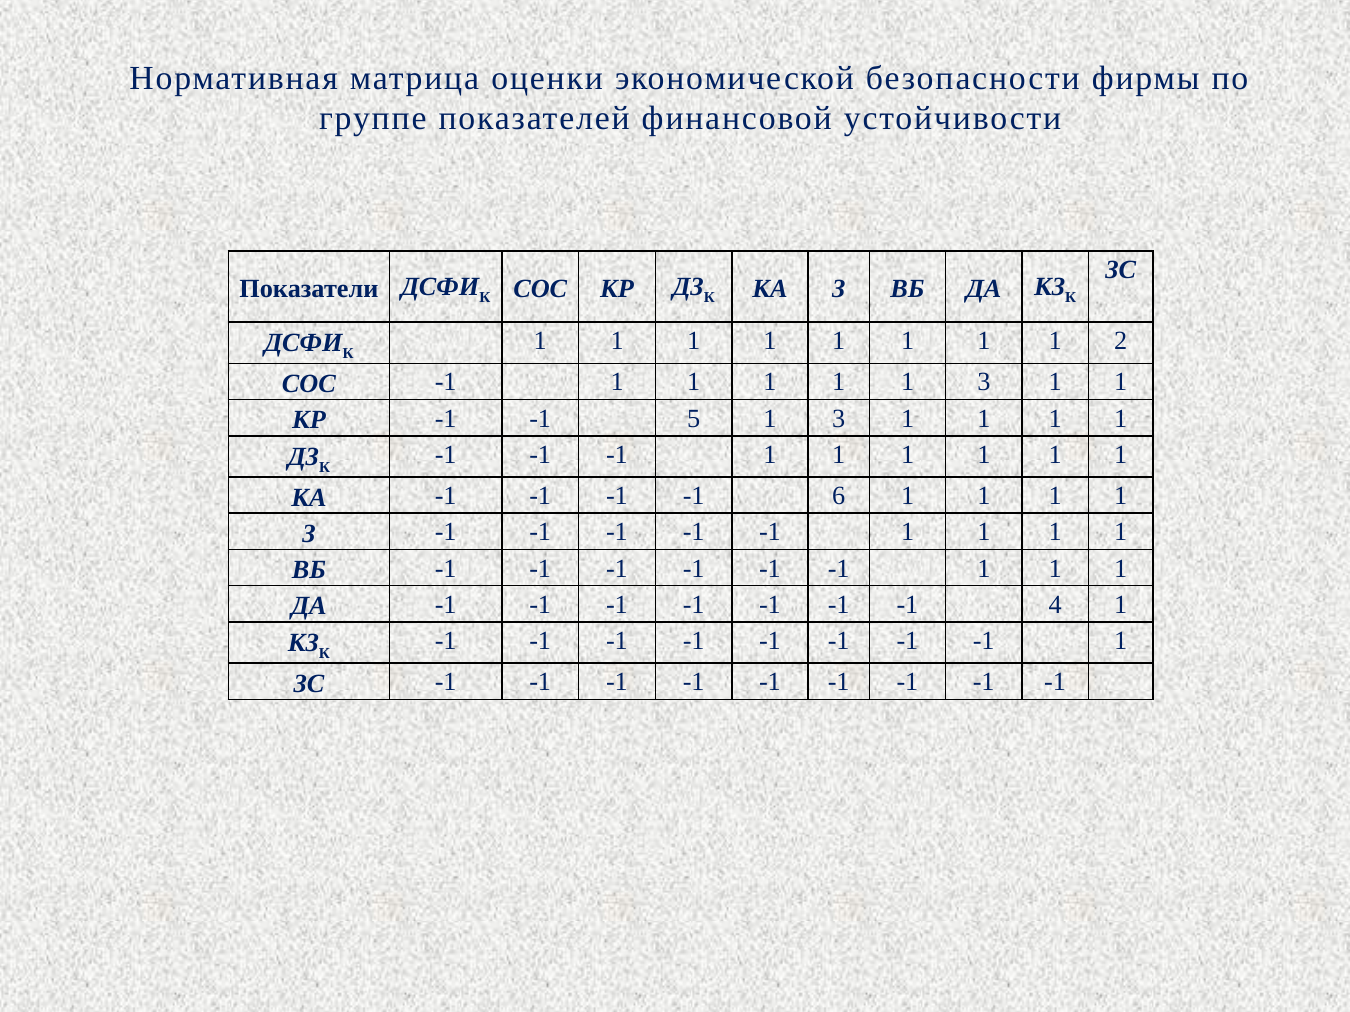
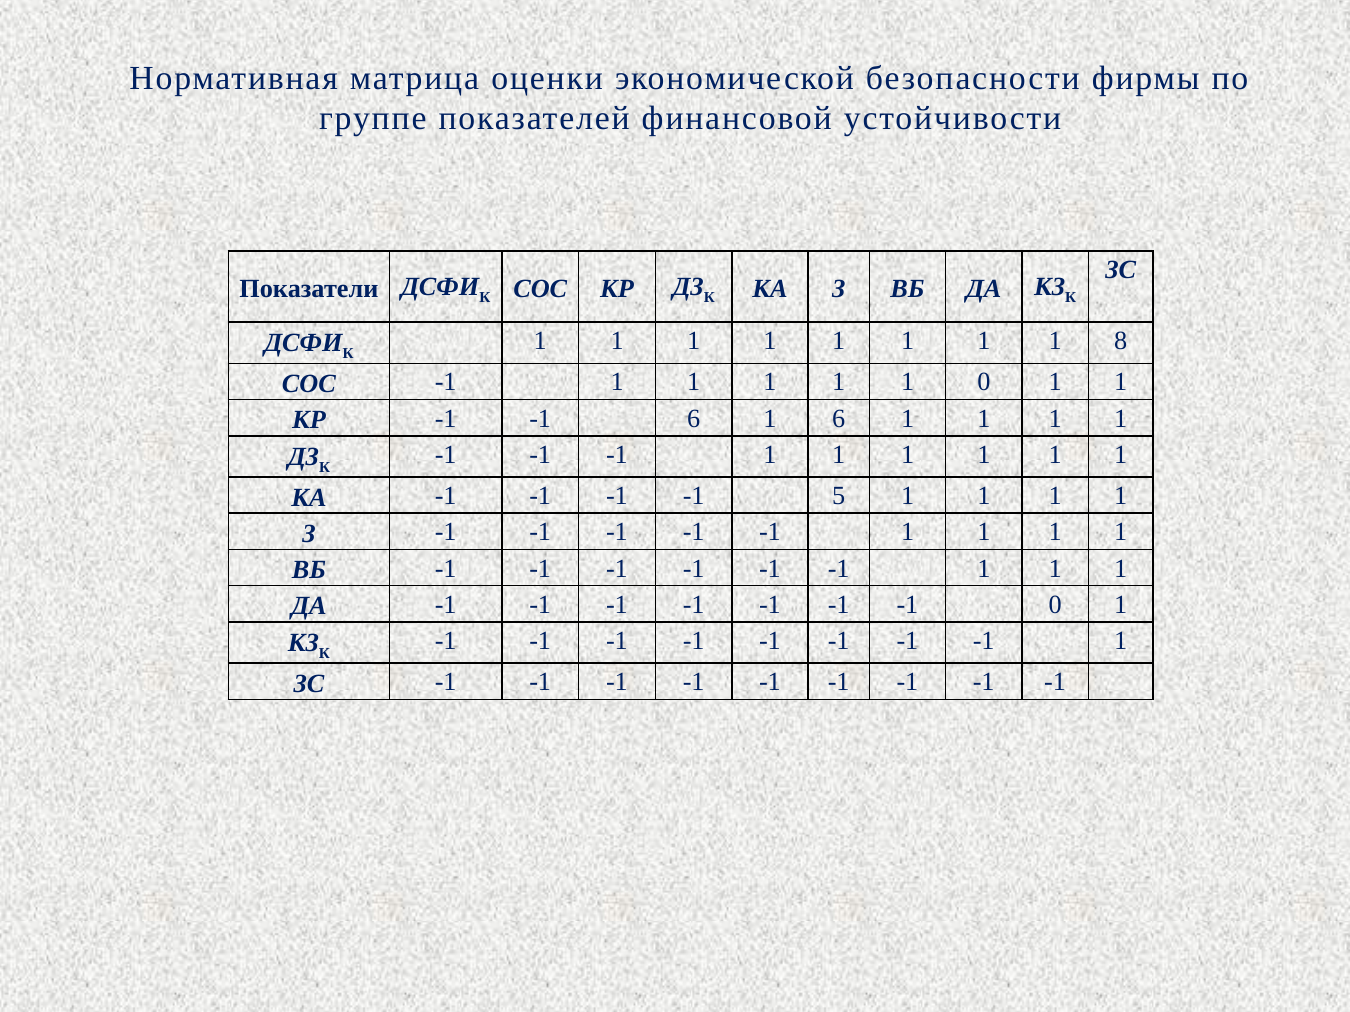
2: 2 -> 8 (1121, 341)
1 1 3: 3 -> 0 (984, 383)
-1 5: 5 -> 6 (694, 419)
3: 3 -> 6 (839, 419)
6: 6 -> 5 (839, 496)
-1 4: 4 -> 0 (1055, 605)
